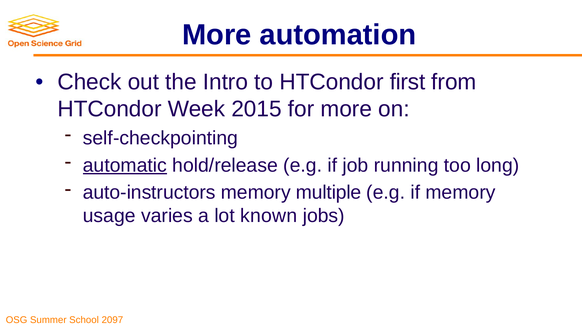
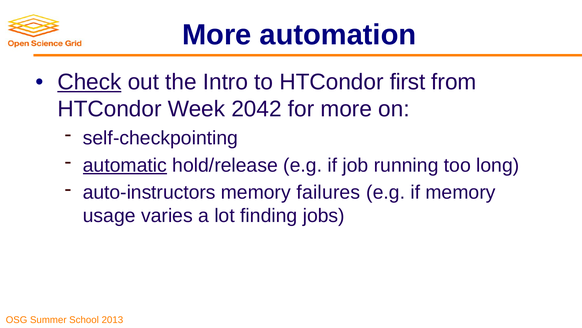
Check underline: none -> present (89, 82)
2015: 2015 -> 2042 (257, 109)
multiple: multiple -> failures (328, 192)
known: known -> finding (269, 215)
2097: 2097 -> 2013 (112, 319)
